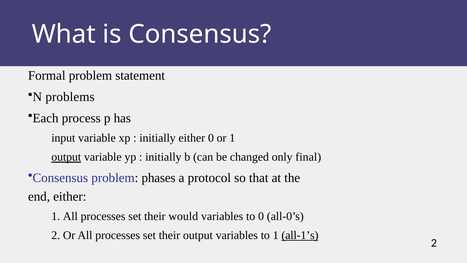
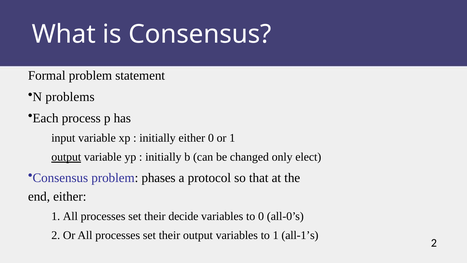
final: final -> elect (308, 157)
would: would -> decide (183, 216)
all-1’s underline: present -> none (300, 235)
